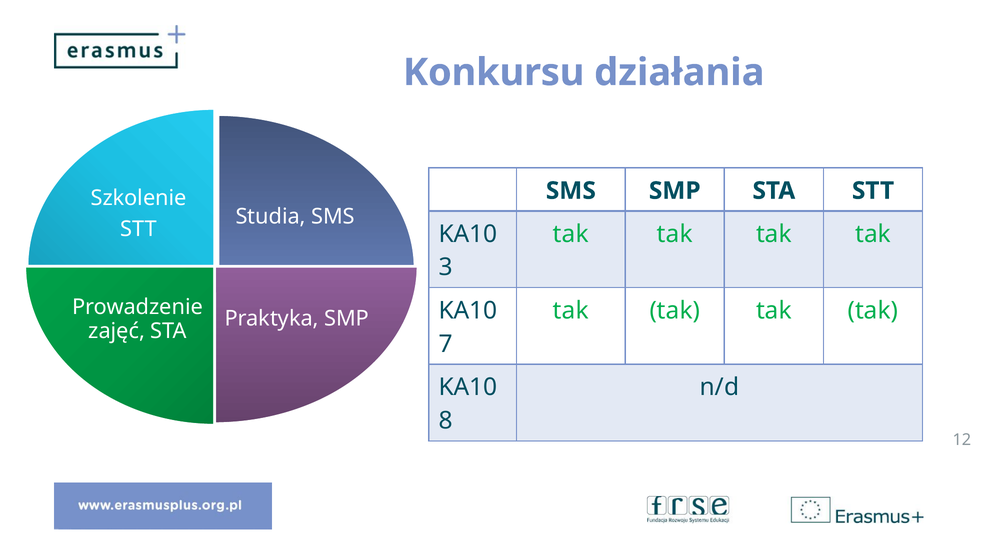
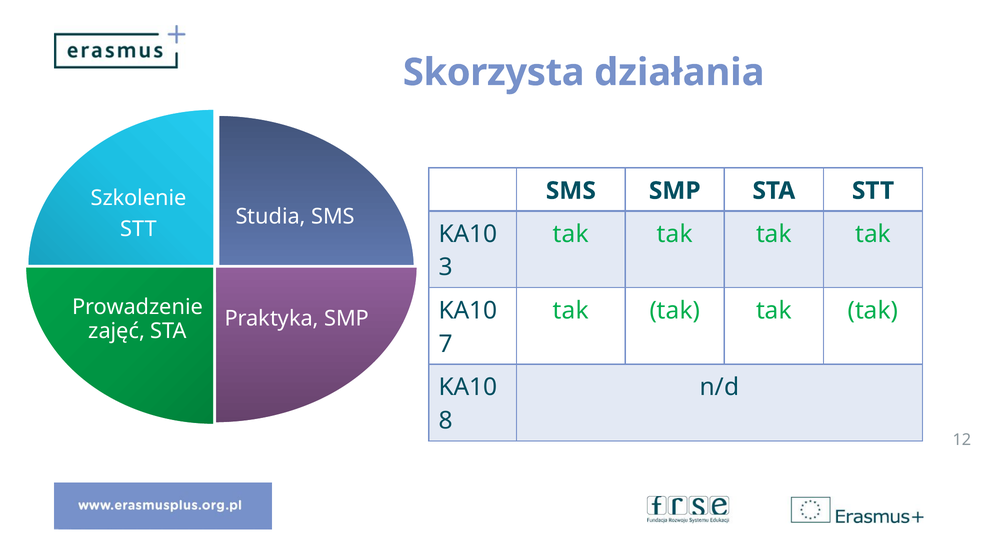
Konkursu: Konkursu -> Skorzysta (494, 72)
